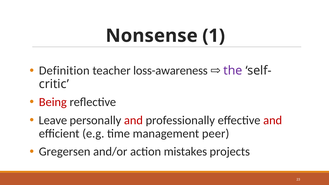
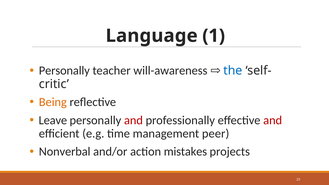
Nonsense: Nonsense -> Language (152, 36)
Definition: Definition -> Personally (64, 71)
loss-awareness: loss-awareness -> will-awareness (170, 71)
the colour: purple -> blue (233, 71)
Being colour: red -> orange (53, 102)
Gregersen: Gregersen -> Nonverbal (65, 152)
